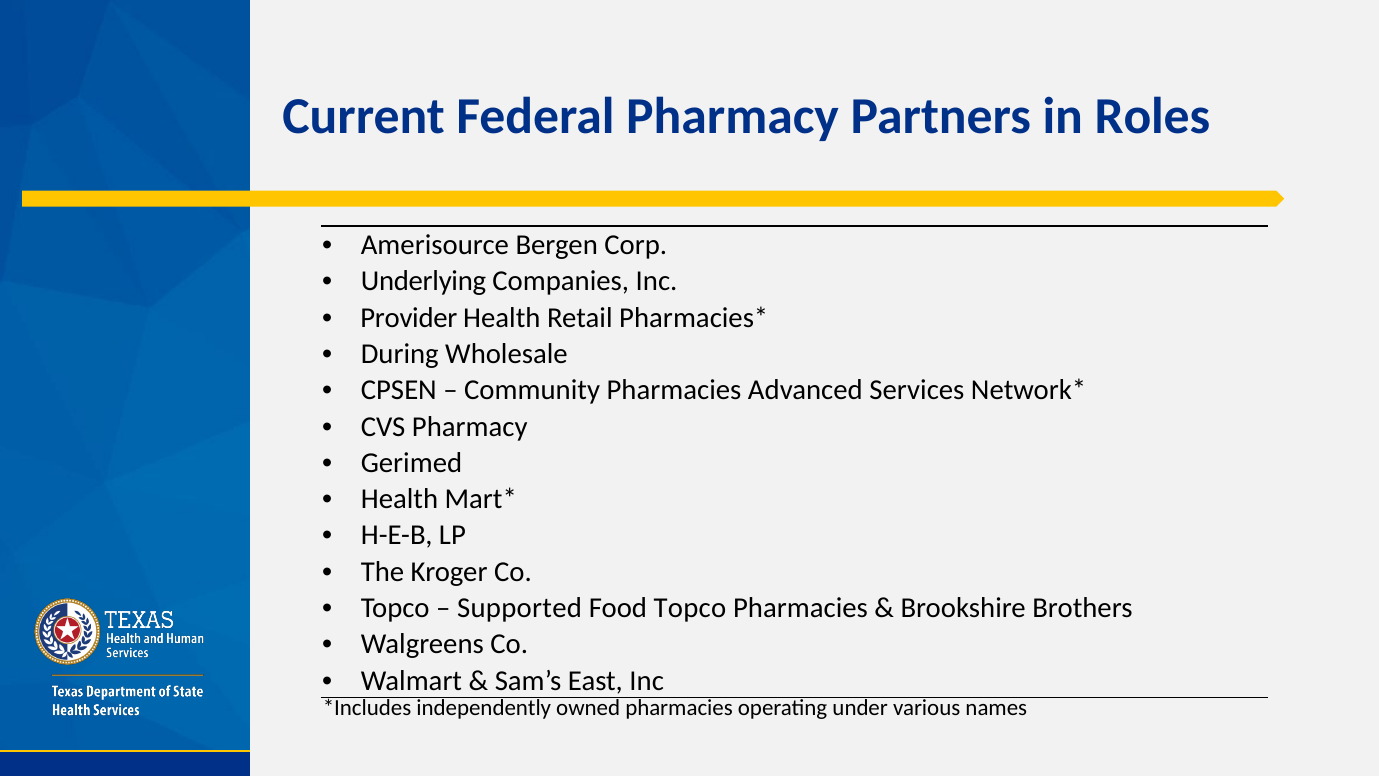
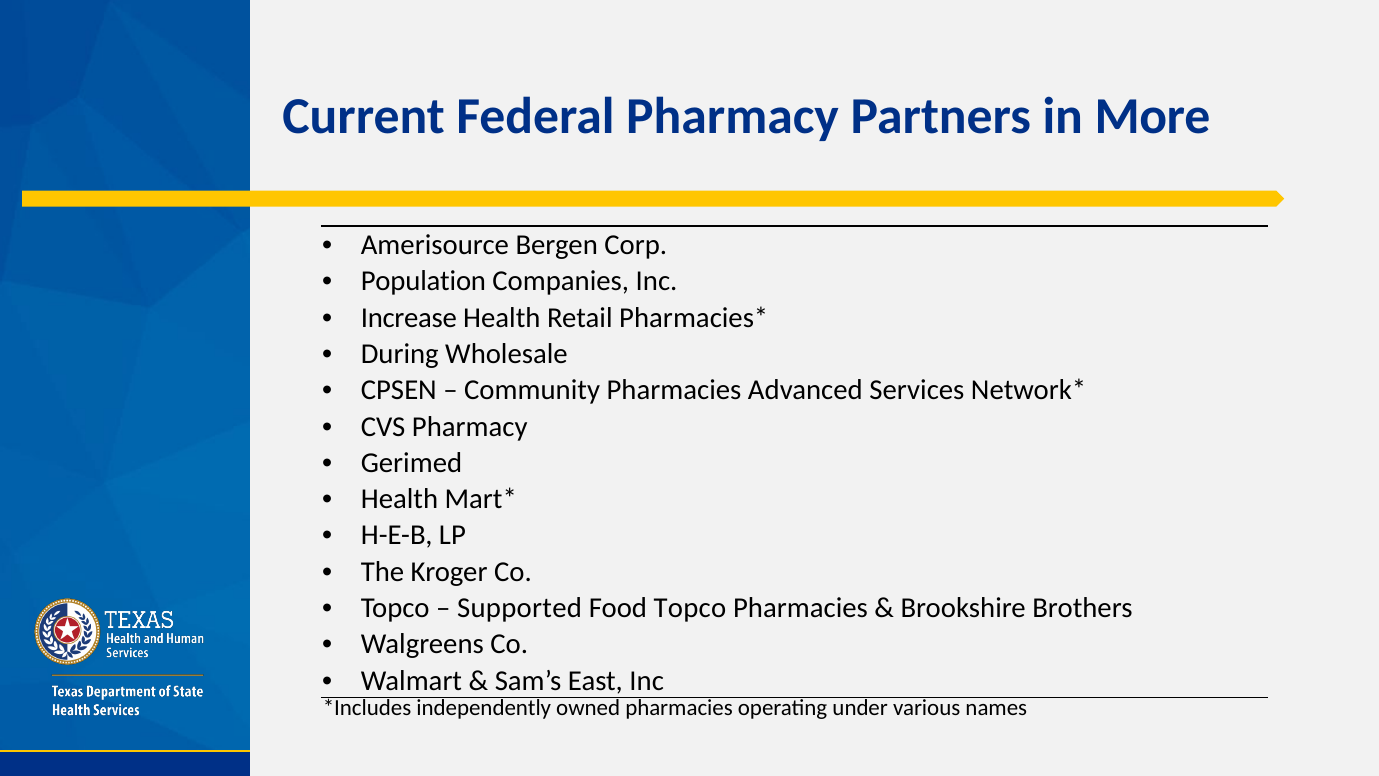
Roles: Roles -> More (1153, 116)
Underlying: Underlying -> Population (423, 281)
Provider: Provider -> Increase (409, 318)
